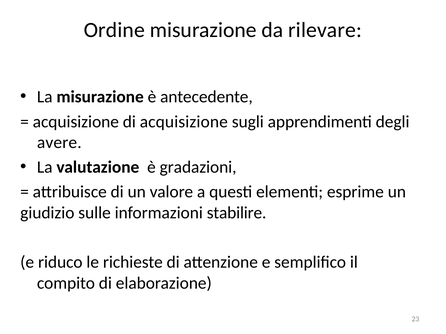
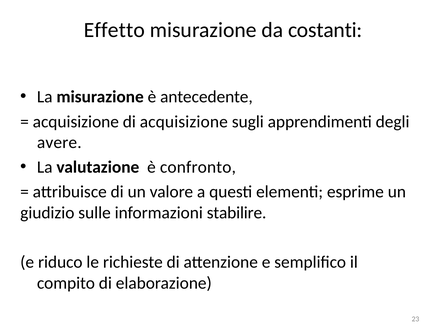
Ordine: Ordine -> Effetto (114, 30)
rilevare: rilevare -> costanti (325, 30)
gradazioni: gradazioni -> confronto (198, 167)
